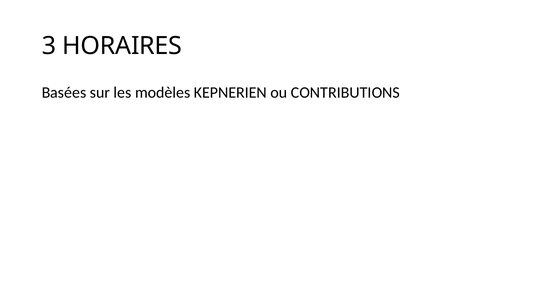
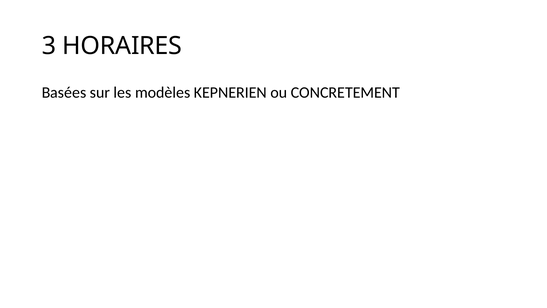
CONTRIBUTIONS: CONTRIBUTIONS -> CONCRETEMENT (345, 92)
